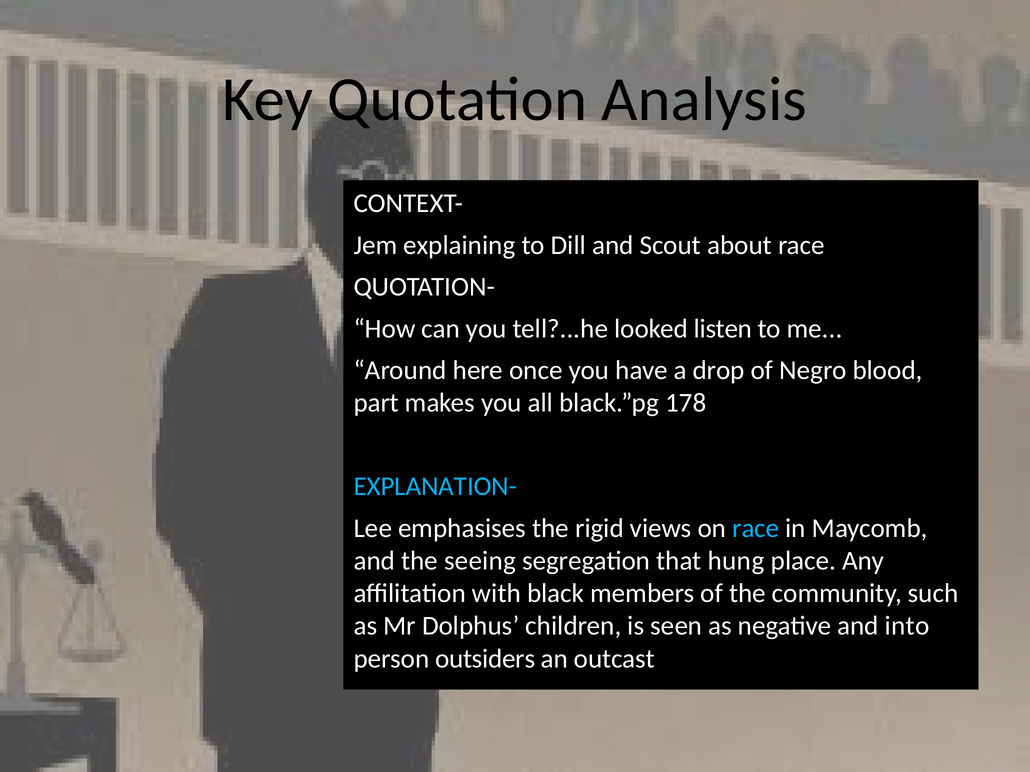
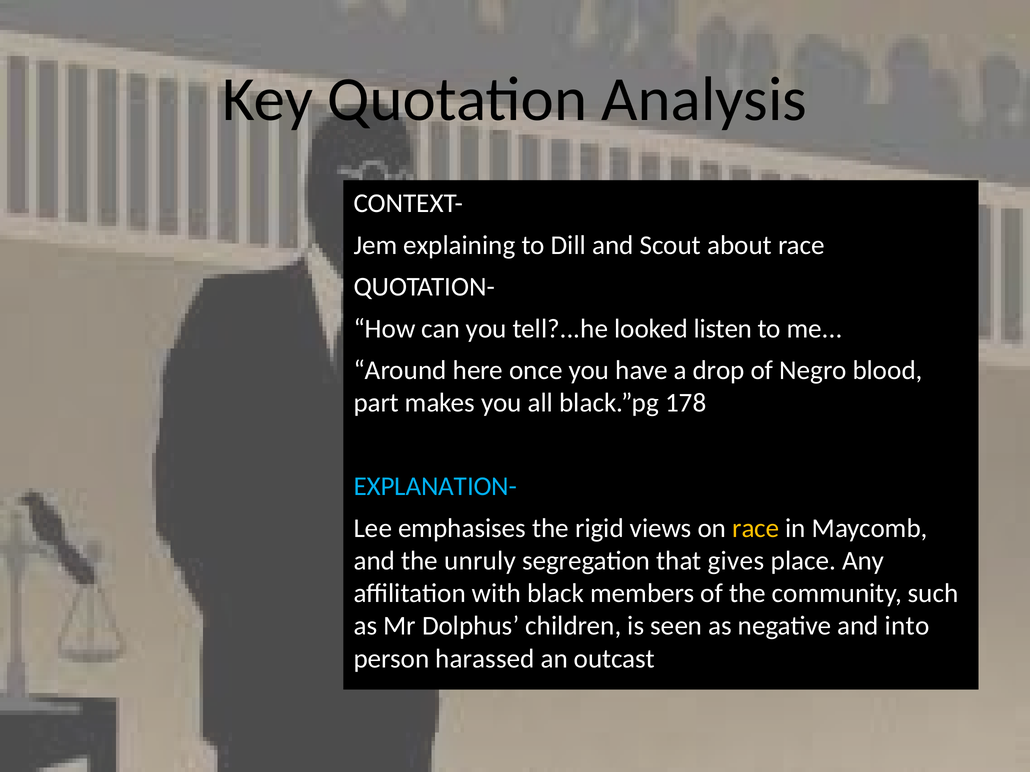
race colour: light blue -> yellow (756, 529)
seeing: seeing -> unruly (480, 561)
hung: hung -> gives (736, 561)
outsiders: outsiders -> harassed (485, 659)
